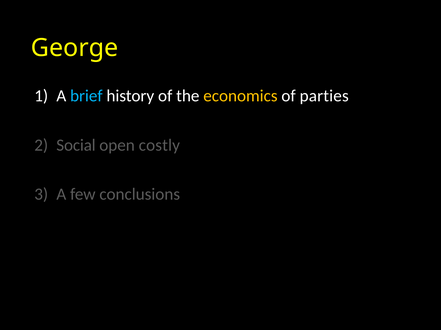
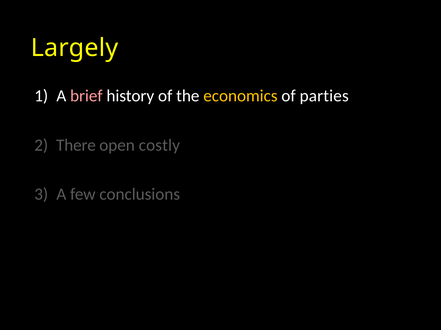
George: George -> Largely (75, 48)
brief colour: light blue -> pink (86, 96)
Social: Social -> There (76, 145)
